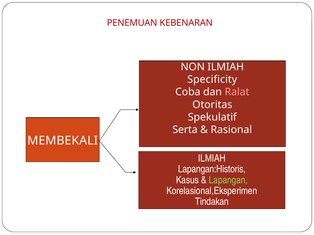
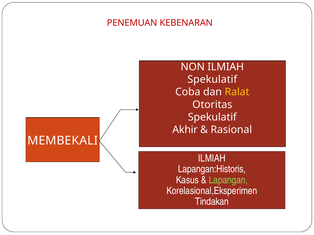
Specificity: Specificity -> Spekulatif (212, 80)
Ralat colour: pink -> yellow (237, 92)
Serta: Serta -> Akhir (185, 130)
